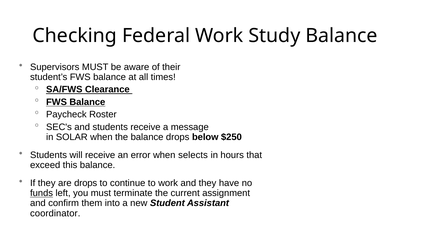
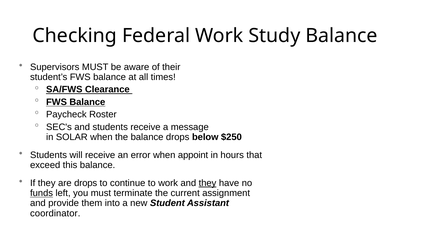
selects: selects -> appoint (193, 155)
they underline: none -> present (208, 183)
confirm: confirm -> provide (64, 203)
